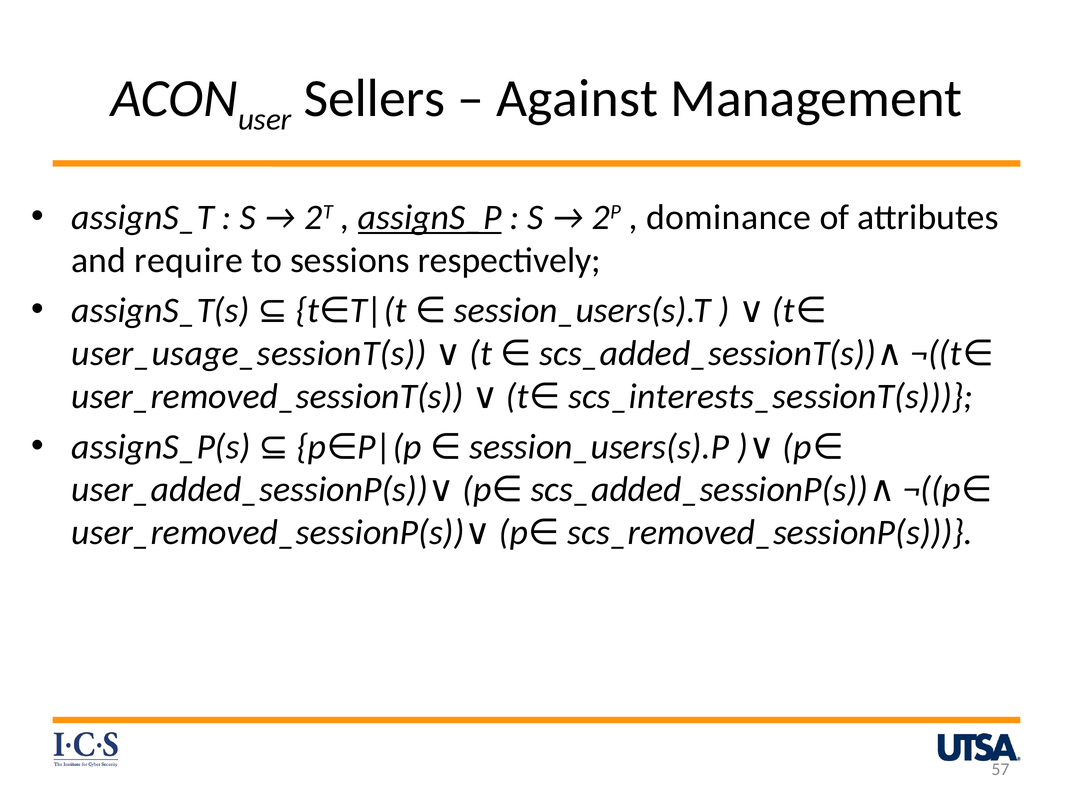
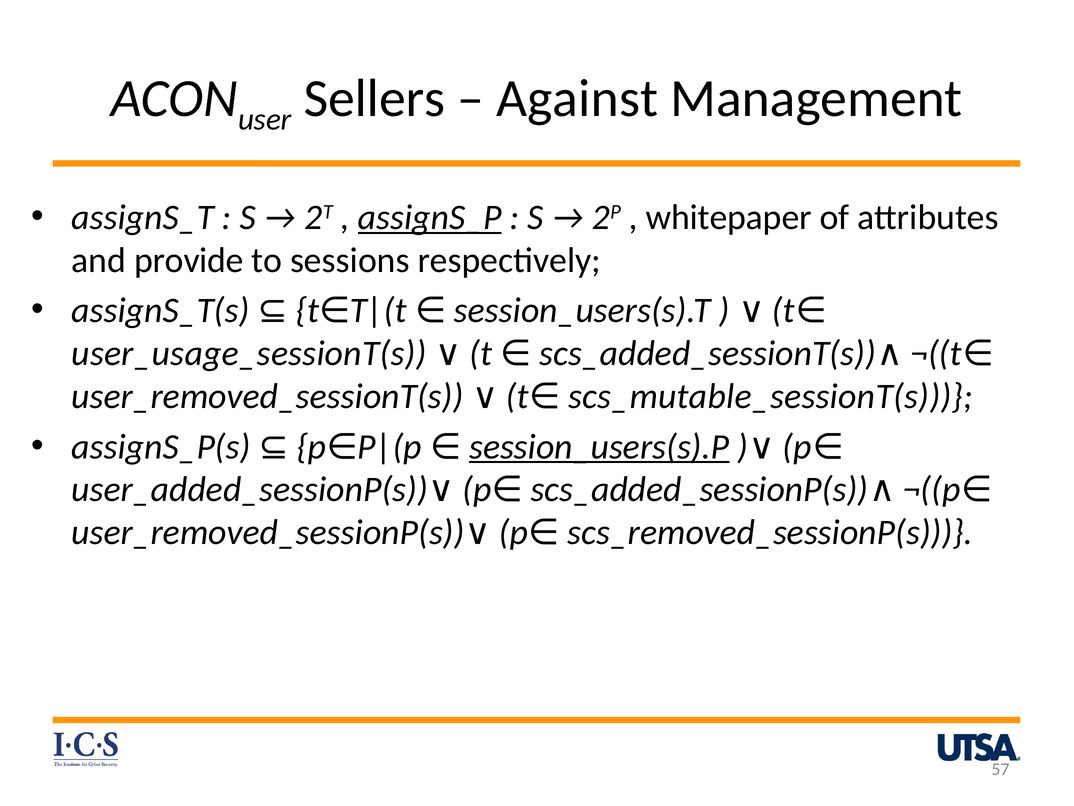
dominance: dominance -> whitepaper (729, 217)
require: require -> provide (189, 260)
scs_interests_sessionT(s: scs_interests_sessionT(s -> scs_mutable_sessionT(s (770, 396)
session_users(s).P underline: none -> present (599, 446)
